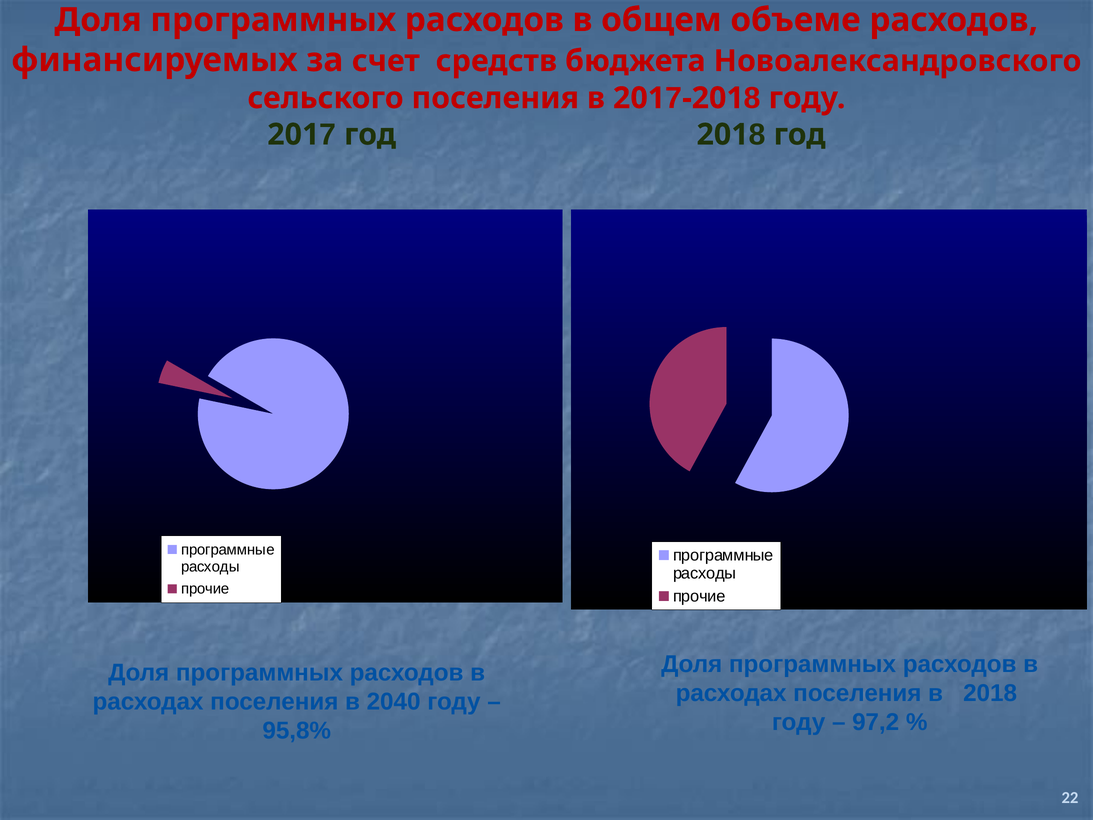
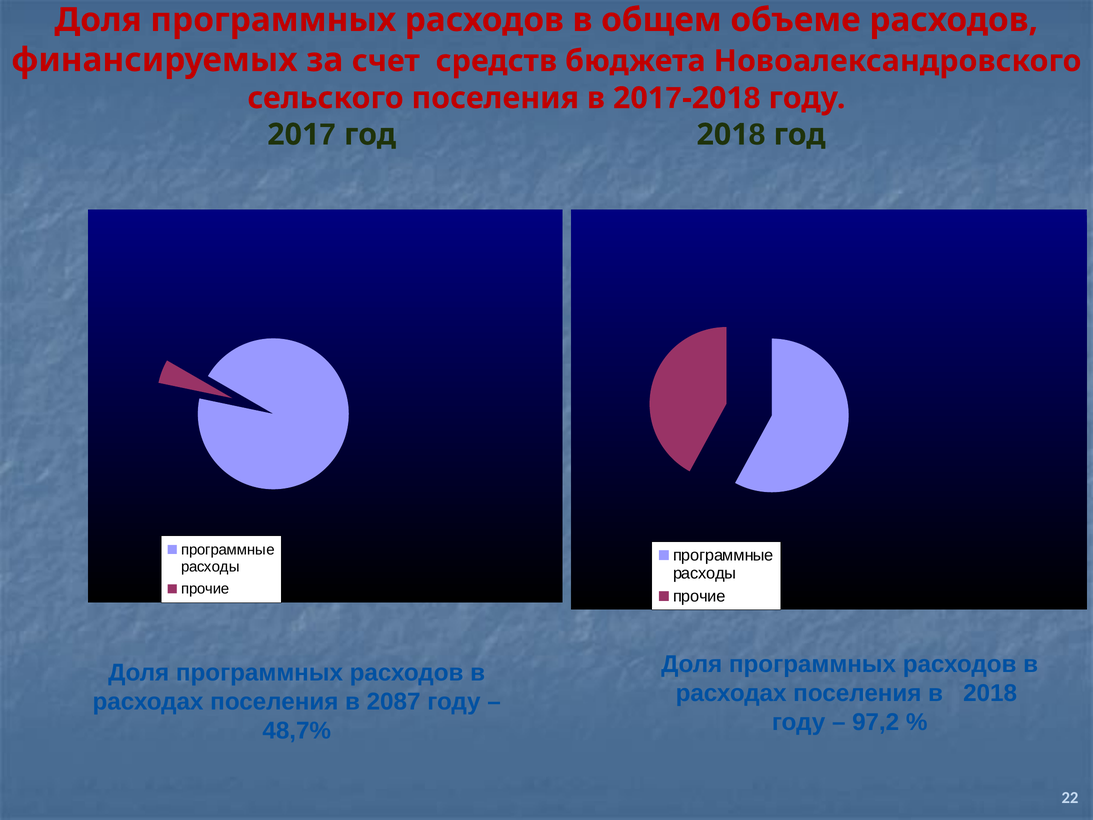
2040: 2040 -> 2087 (394, 702)
95,8%: 95,8% -> 48,7% (297, 731)
